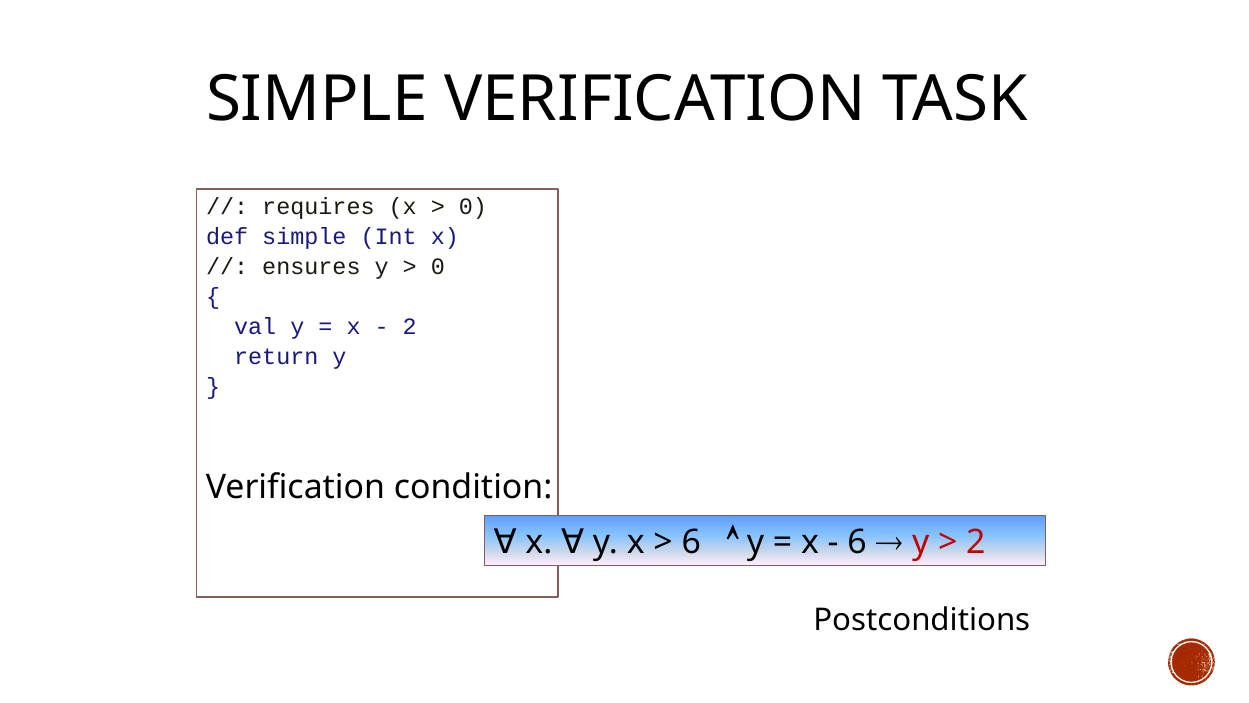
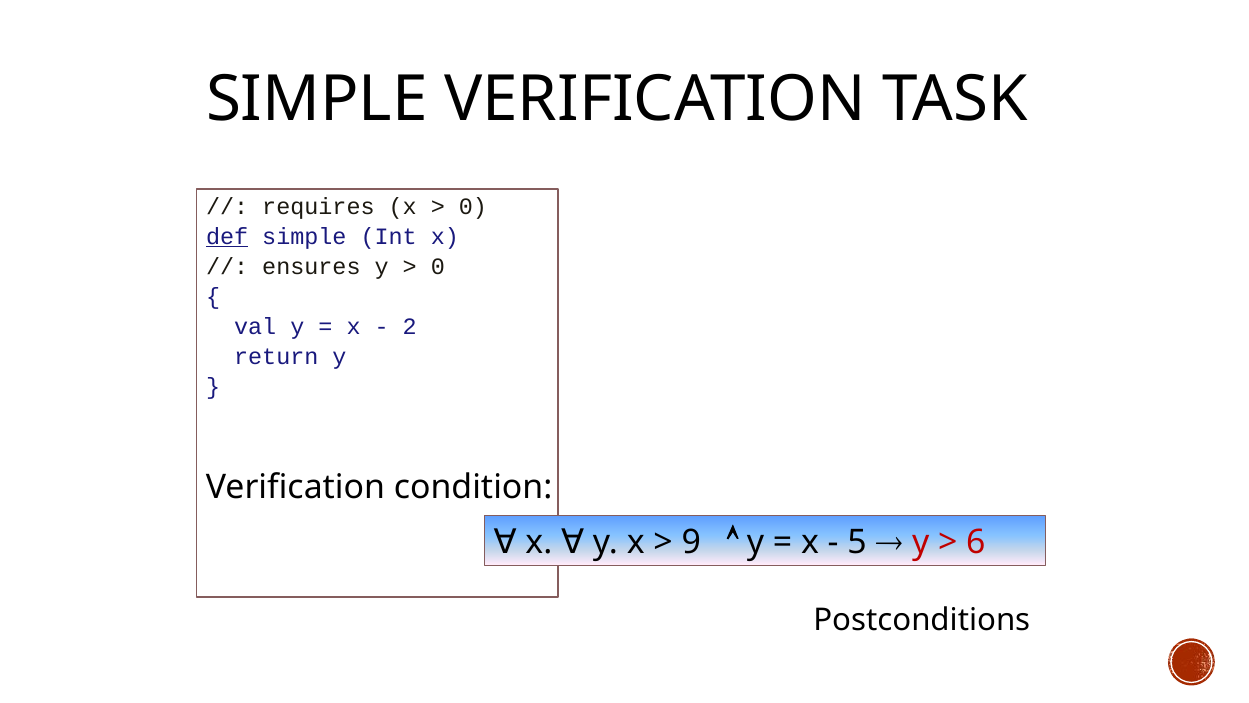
def underline: none -> present (227, 236)
6: 6 -> 9 (691, 542)
6: 6 -> 5 (857, 542)
2: 2 -> 6 (976, 542)
